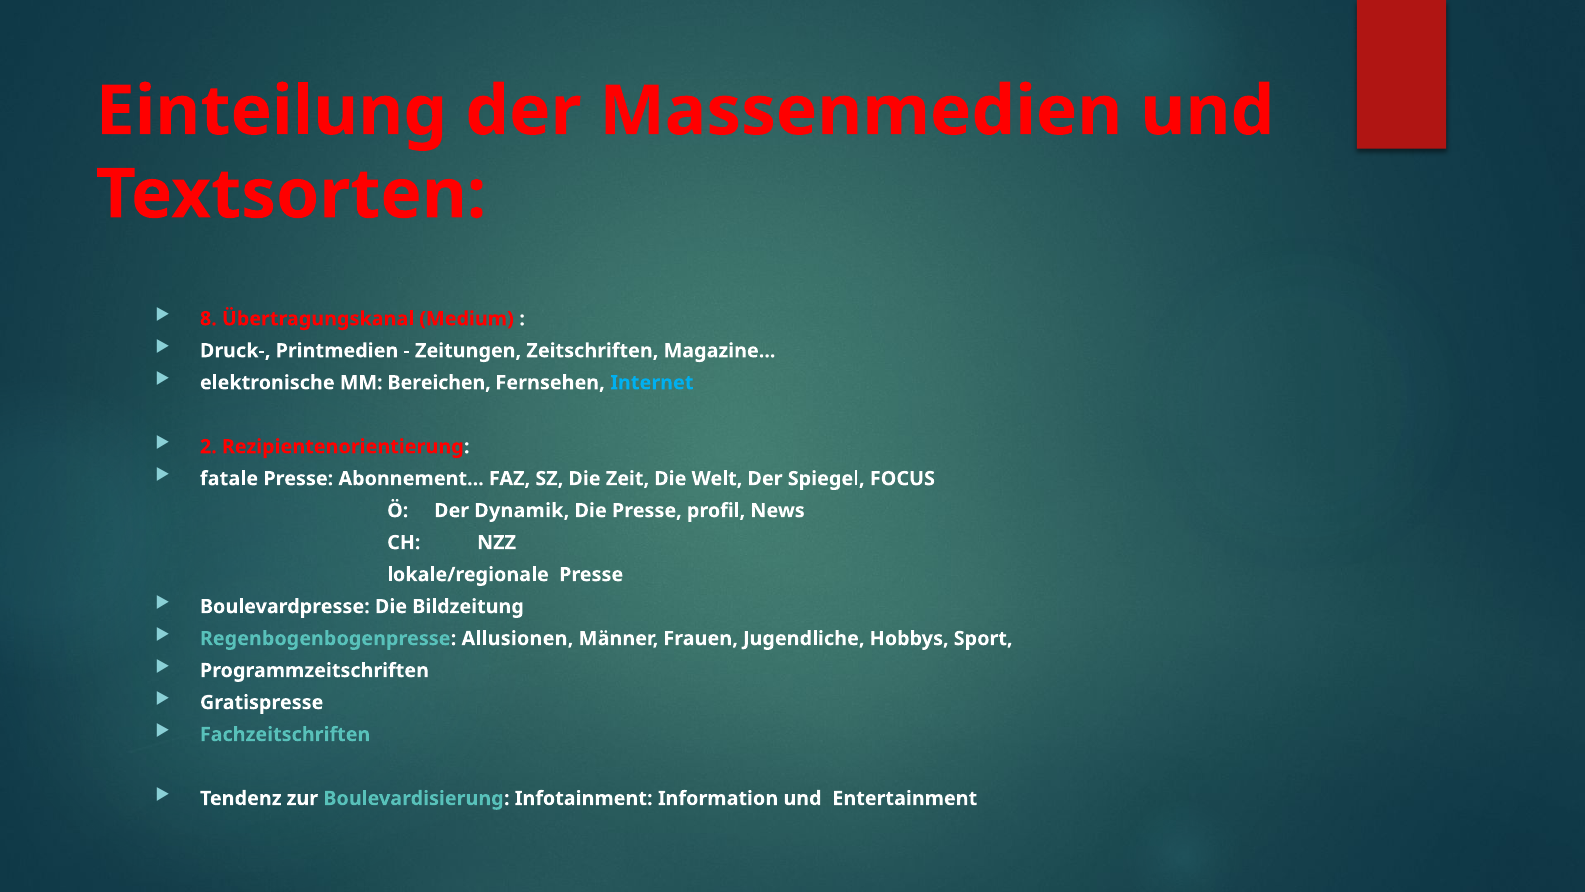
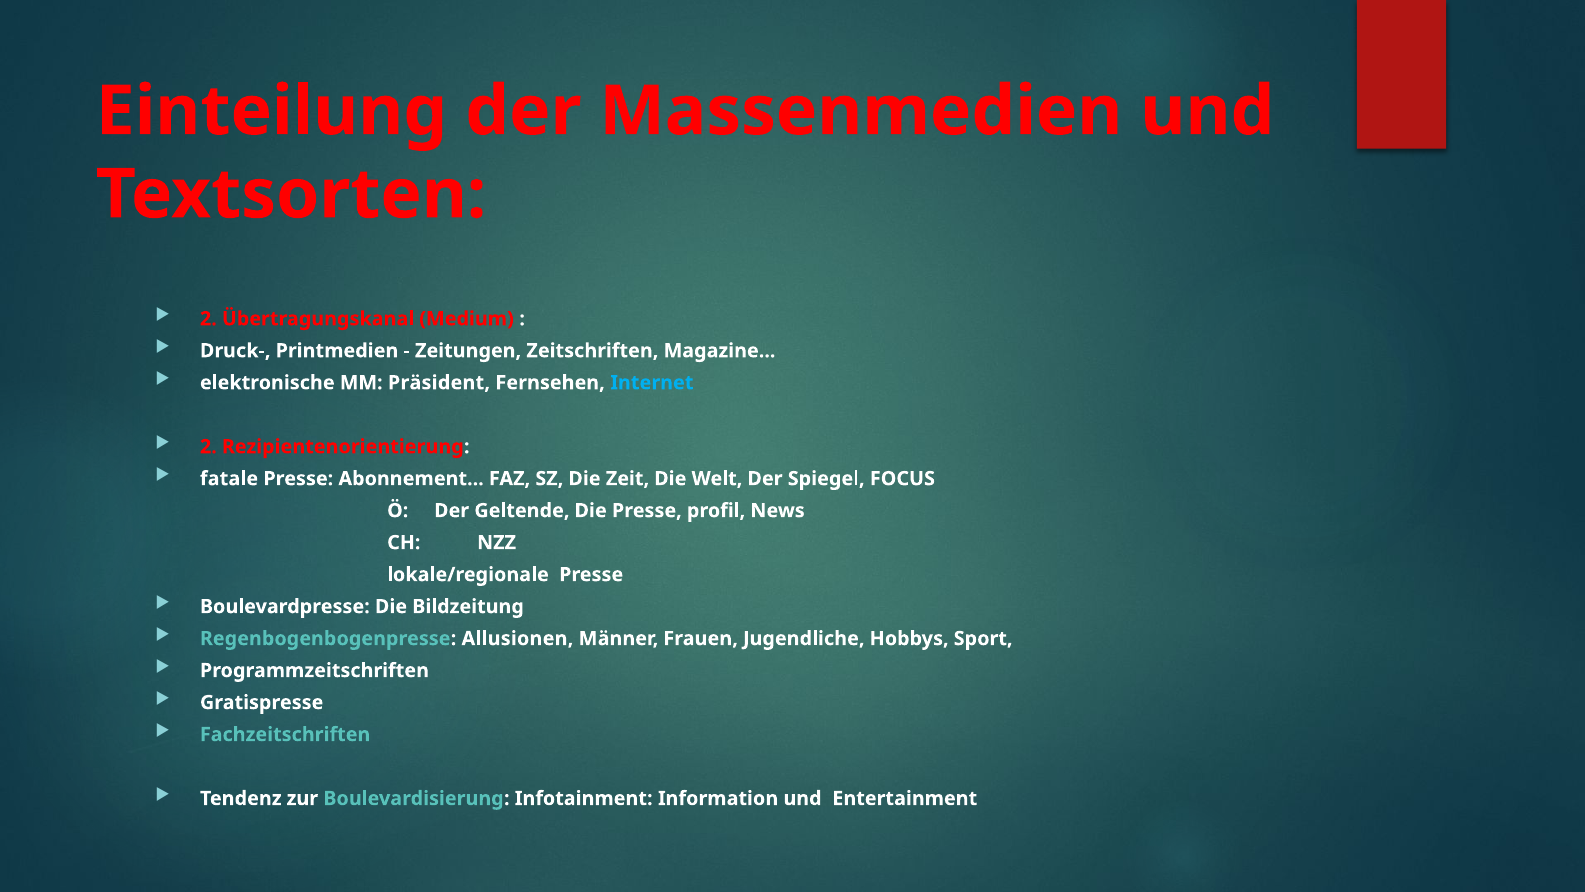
8: 8 -> 2 (208, 319)
Bereichen: Bereichen -> Präsident (439, 383)
Dynamik: Dynamik -> Geltende (522, 510)
